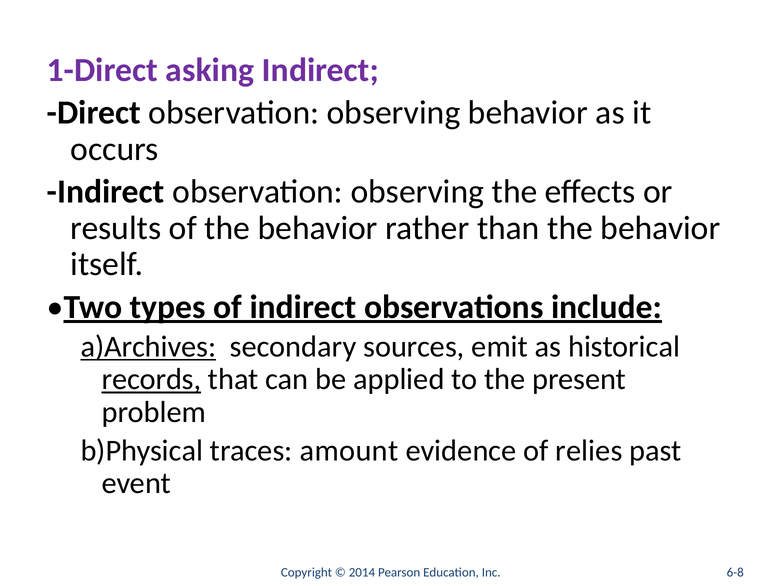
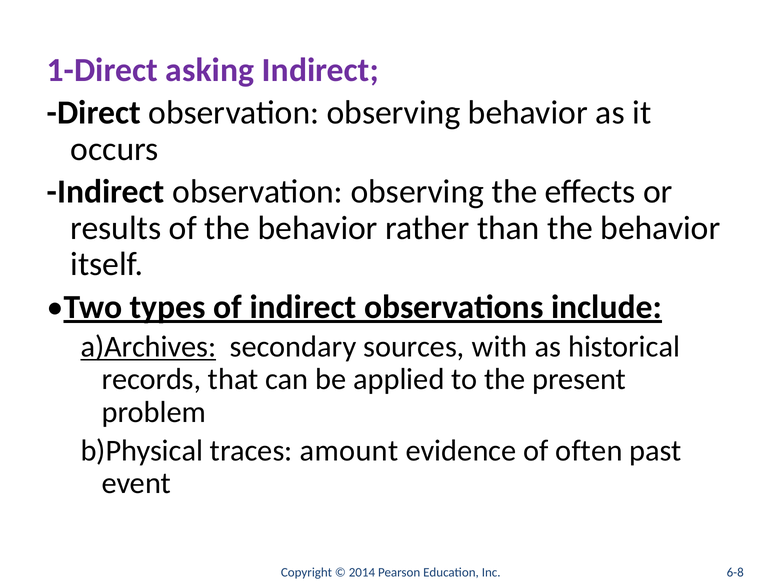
emit: emit -> with (500, 347)
records underline: present -> none (151, 380)
relies: relies -> often (589, 451)
